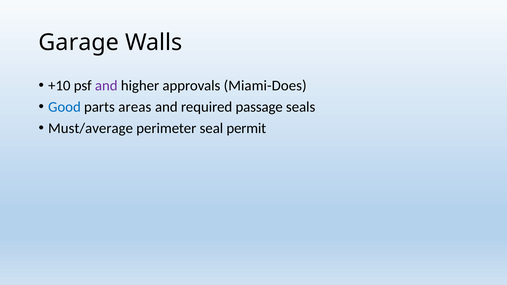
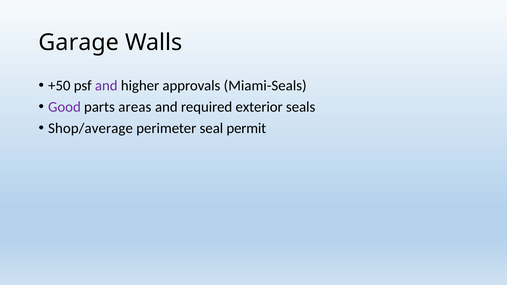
+10: +10 -> +50 (59, 86)
Miami-Does: Miami-Does -> Miami-Seals (265, 86)
Good colour: blue -> purple (64, 107)
passage: passage -> exterior (259, 107)
Must/average: Must/average -> Shop/average (91, 128)
